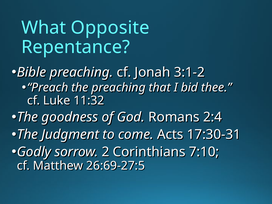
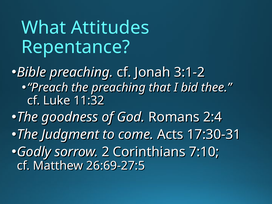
Opposite: Opposite -> Attitudes (110, 28)
